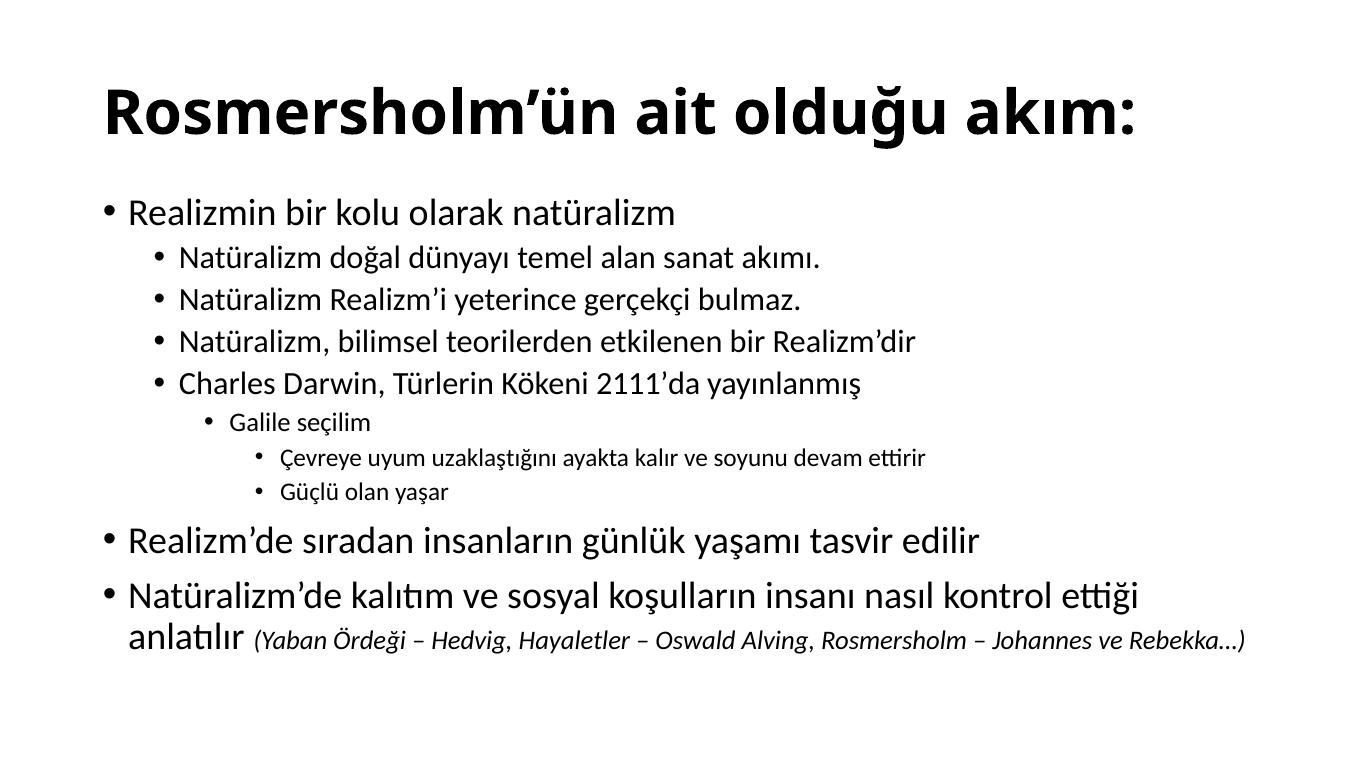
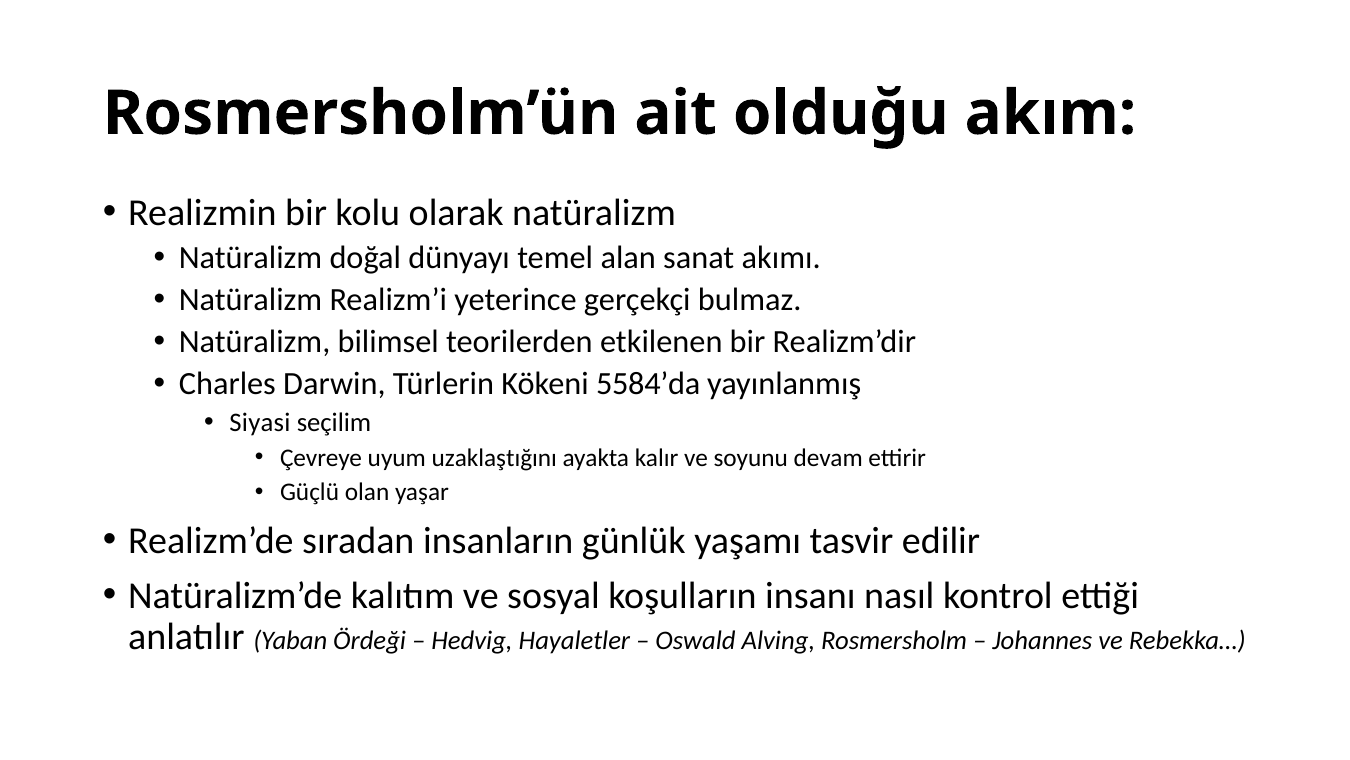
2111’da: 2111’da -> 5584’da (648, 383)
Galile: Galile -> Siyasi (260, 422)
